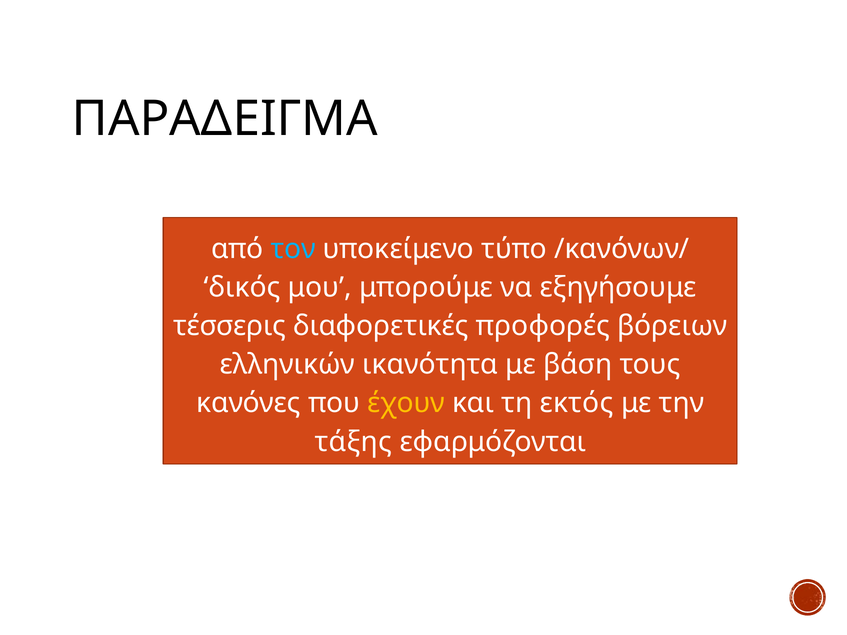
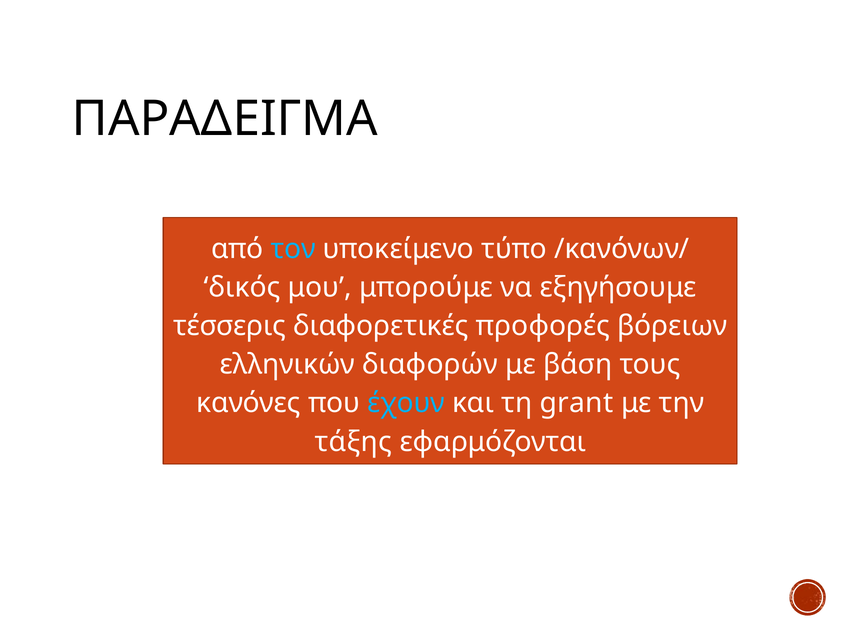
ικανότητα: ικανότητα -> διαφορών (430, 365)
έχουν colour: yellow -> light blue (406, 403)
εκτός: εκτός -> grant (577, 403)
